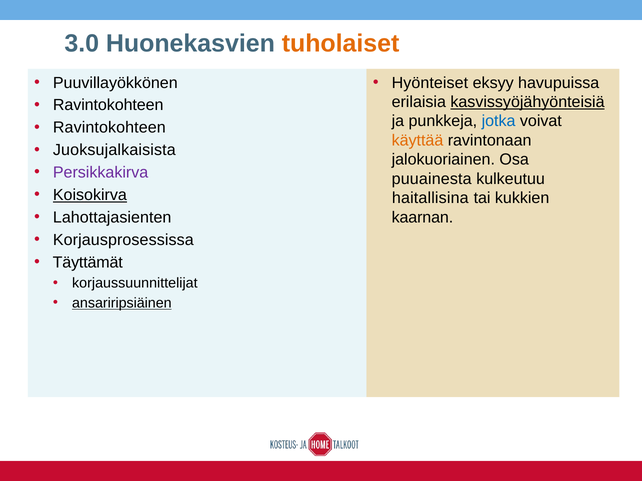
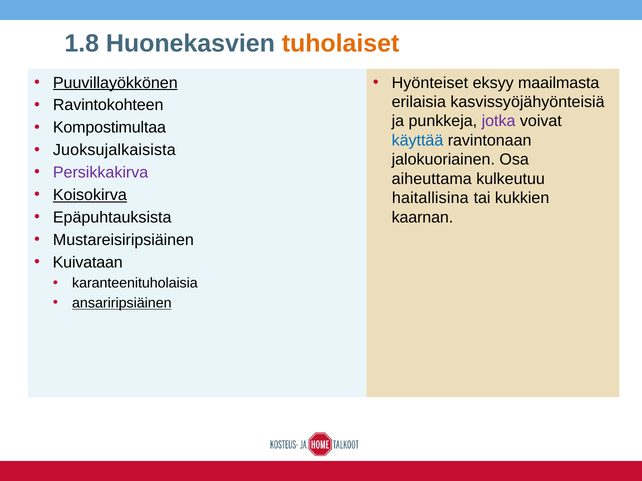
3.0: 3.0 -> 1.8 (82, 43)
Puuvillayökkönen underline: none -> present (115, 83)
havupuissa: havupuissa -> maailmasta (559, 83)
kasvissyöjähyönteisiä underline: present -> none (528, 102)
jotka colour: blue -> purple (499, 121)
Ravintokohteen: Ravintokohteen -> Kompostimultaa (109, 128)
käyttää colour: orange -> blue (417, 141)
puuainesta: puuainesta -> aiheuttama (432, 179)
Lahottajasienten: Lahottajasienten -> Epäpuhtauksista (112, 218)
Korjausprosessissa: Korjausprosessissa -> Mustareisiripsiäinen (123, 240)
Täyttämät: Täyttämät -> Kuivataan (88, 263)
korjaussuunnittelijat: korjaussuunnittelijat -> karanteenituholaisia (135, 283)
